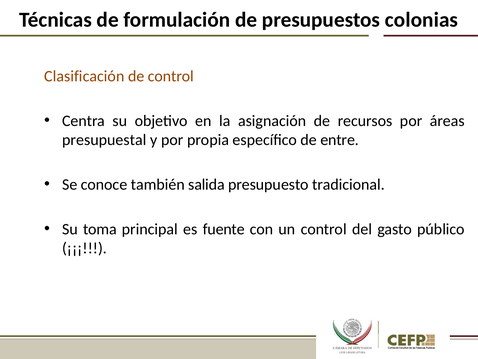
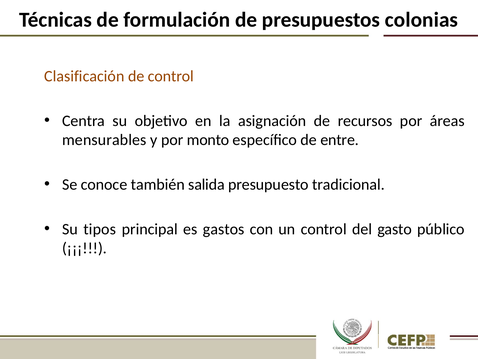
presupuestal: presupuestal -> mensurables (104, 140)
propia: propia -> monto (208, 140)
toma: toma -> tipos (100, 229)
fuente: fuente -> gastos (224, 229)
